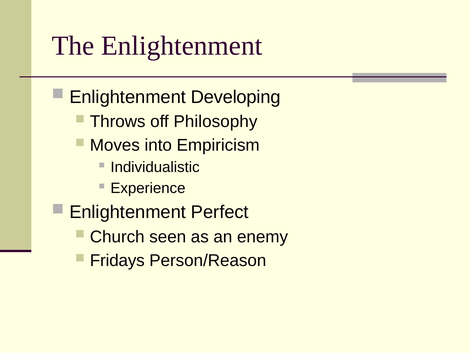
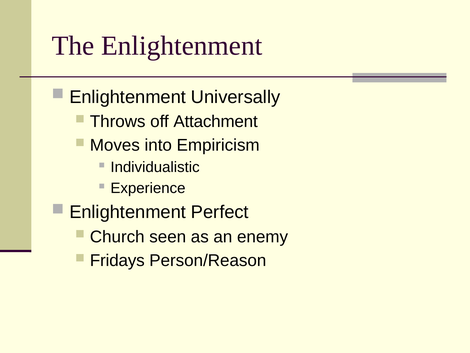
Developing: Developing -> Universally (236, 97)
Philosophy: Philosophy -> Attachment (216, 121)
